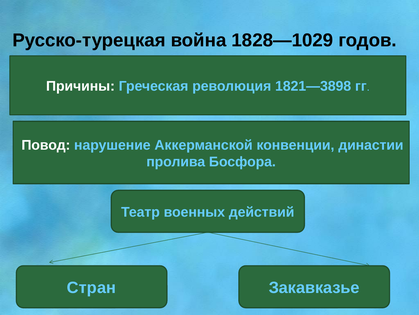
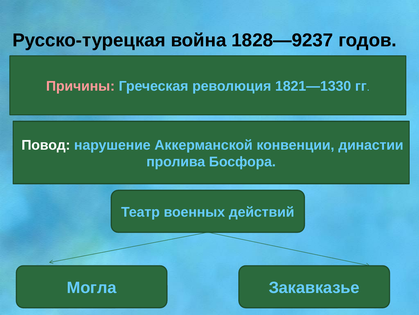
1828—1029: 1828—1029 -> 1828—9237 (282, 40)
Причины colour: white -> pink (80, 86)
1821—3898: 1821—3898 -> 1821—1330 (313, 86)
Стран: Стран -> Могла (92, 287)
